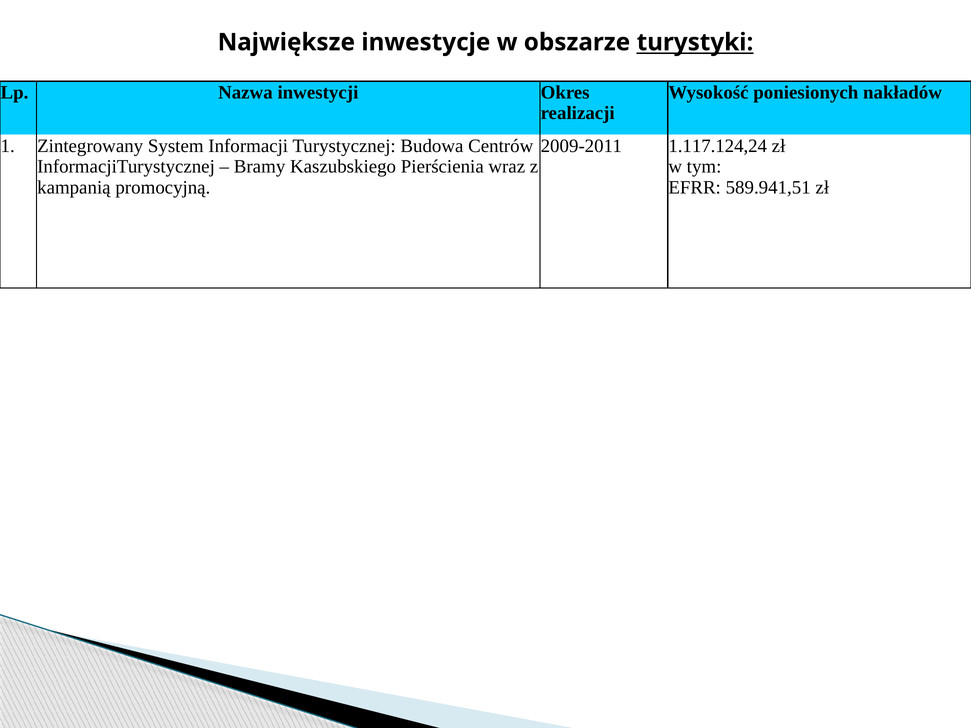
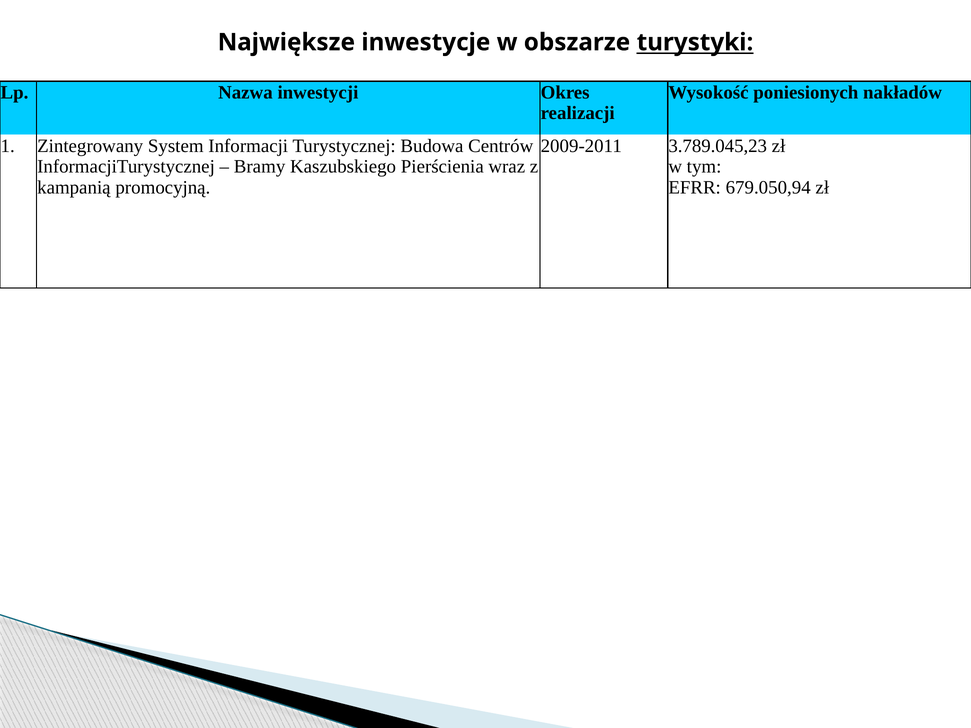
1.117.124,24: 1.117.124,24 -> 3.789.045,23 (718, 146)
589.941,51: 589.941,51 -> 679.050,94 (768, 188)
